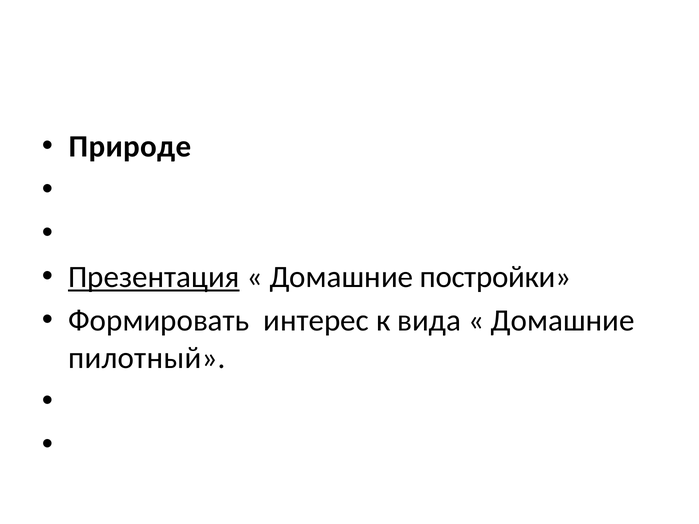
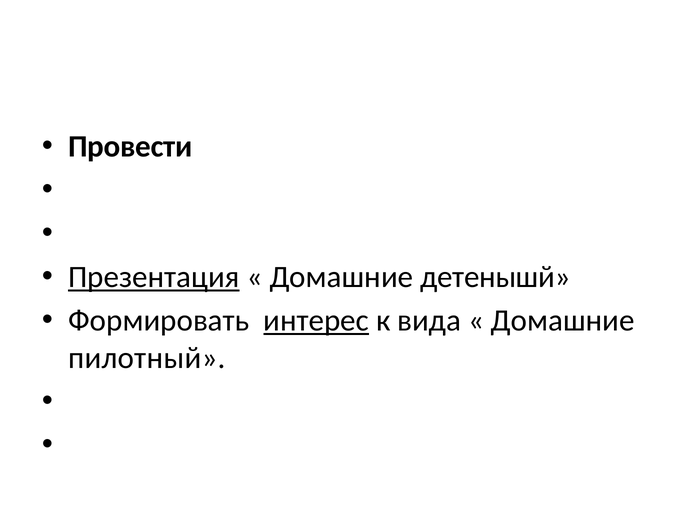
Природе: Природе -> Провести (130, 147)
постройки: постройки -> детенышй (495, 277)
интерес underline: none -> present (316, 321)
